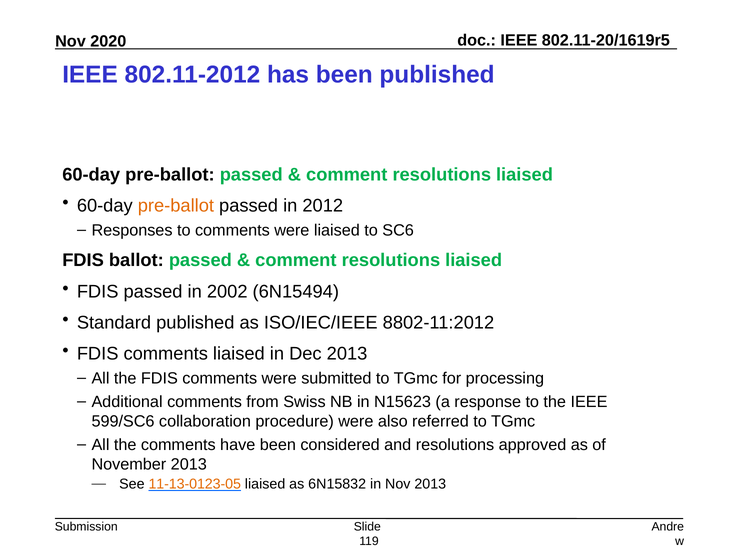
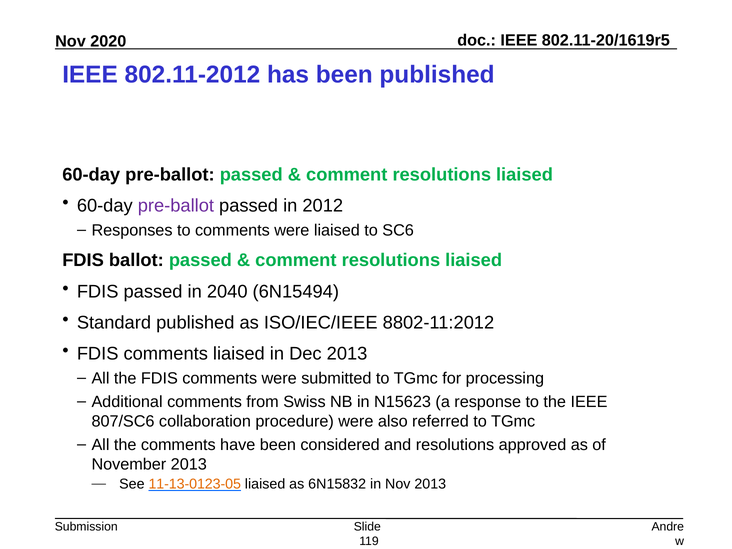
pre-ballot colour: orange -> purple (176, 206)
2002: 2002 -> 2040 (227, 291)
599/SC6: 599/SC6 -> 807/SC6 (123, 421)
